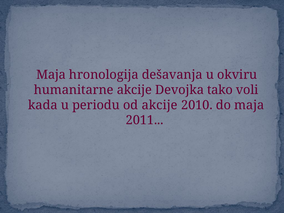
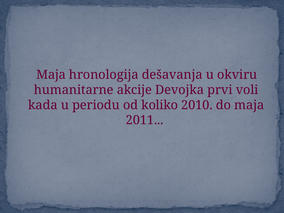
tako: tako -> prvi (220, 90)
od akcije: akcije -> koliko (160, 105)
